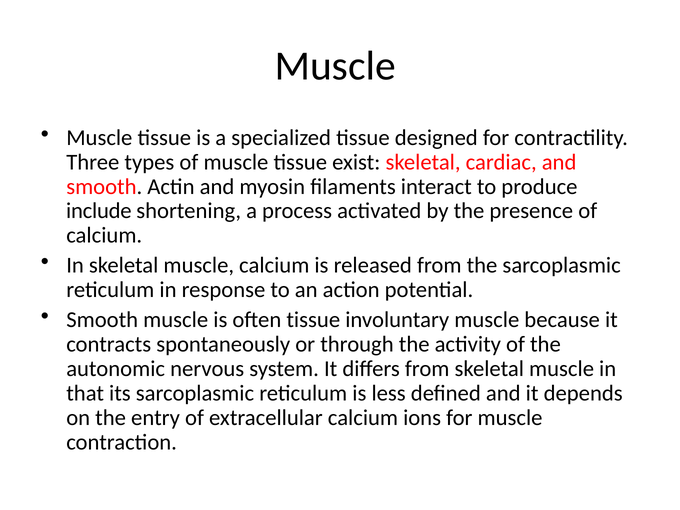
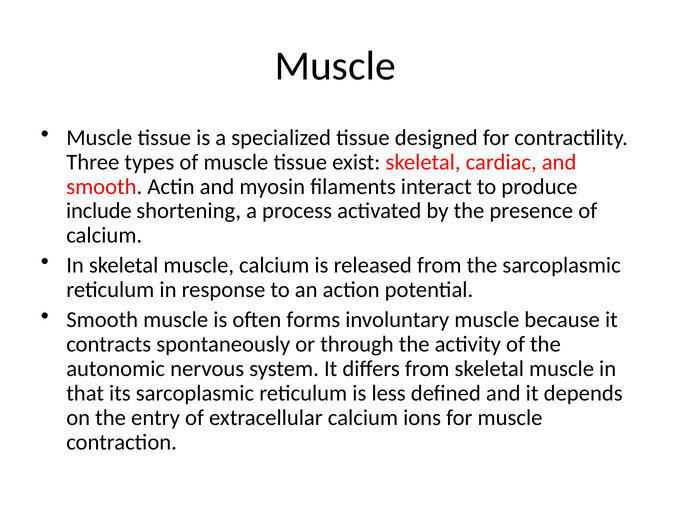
often tissue: tissue -> forms (313, 320)
